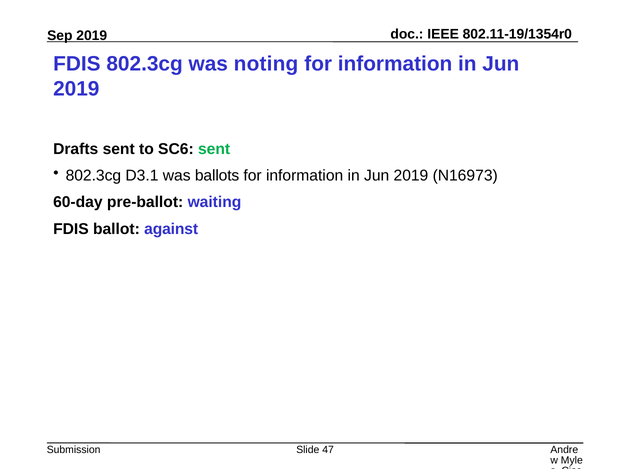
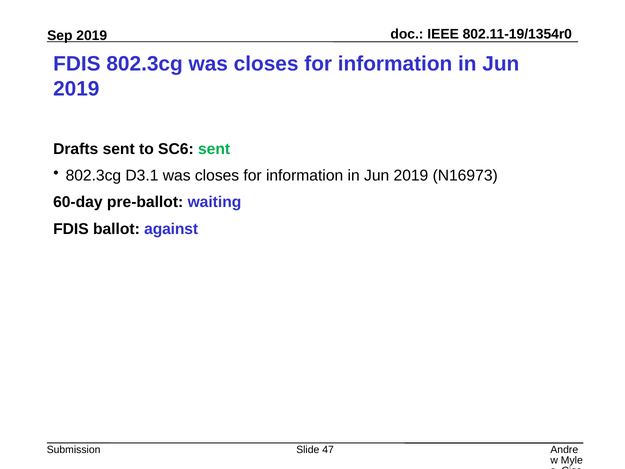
802.3cg was noting: noting -> closes (266, 64)
D3.1 was ballots: ballots -> closes (217, 176)
